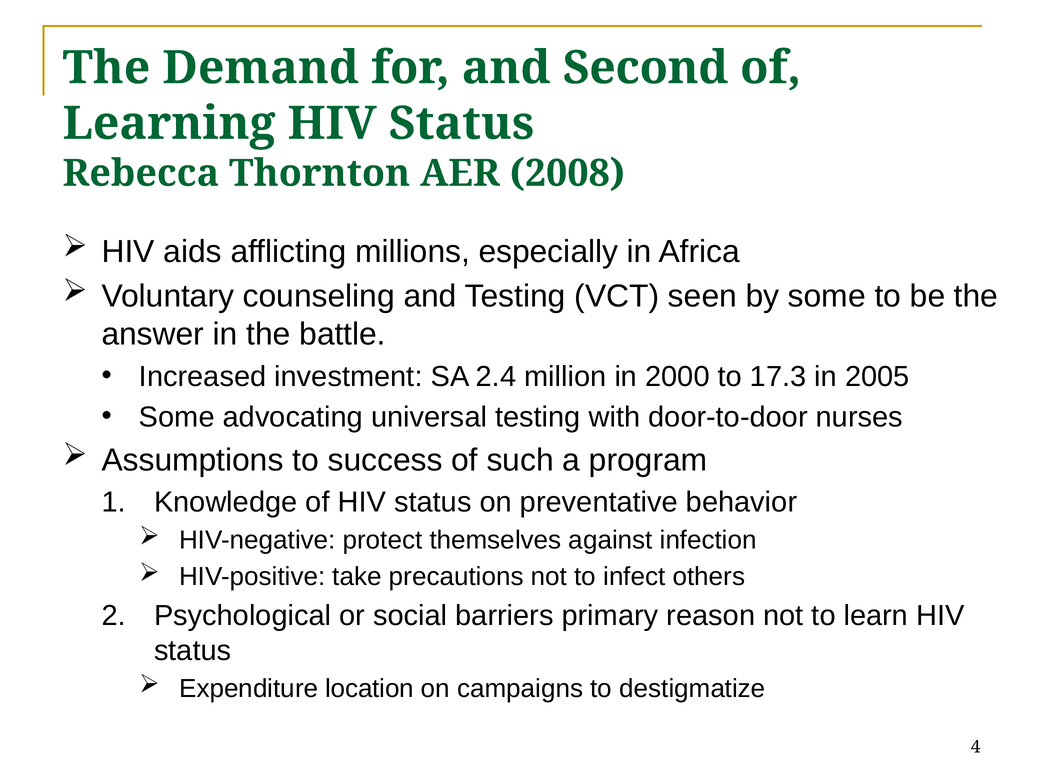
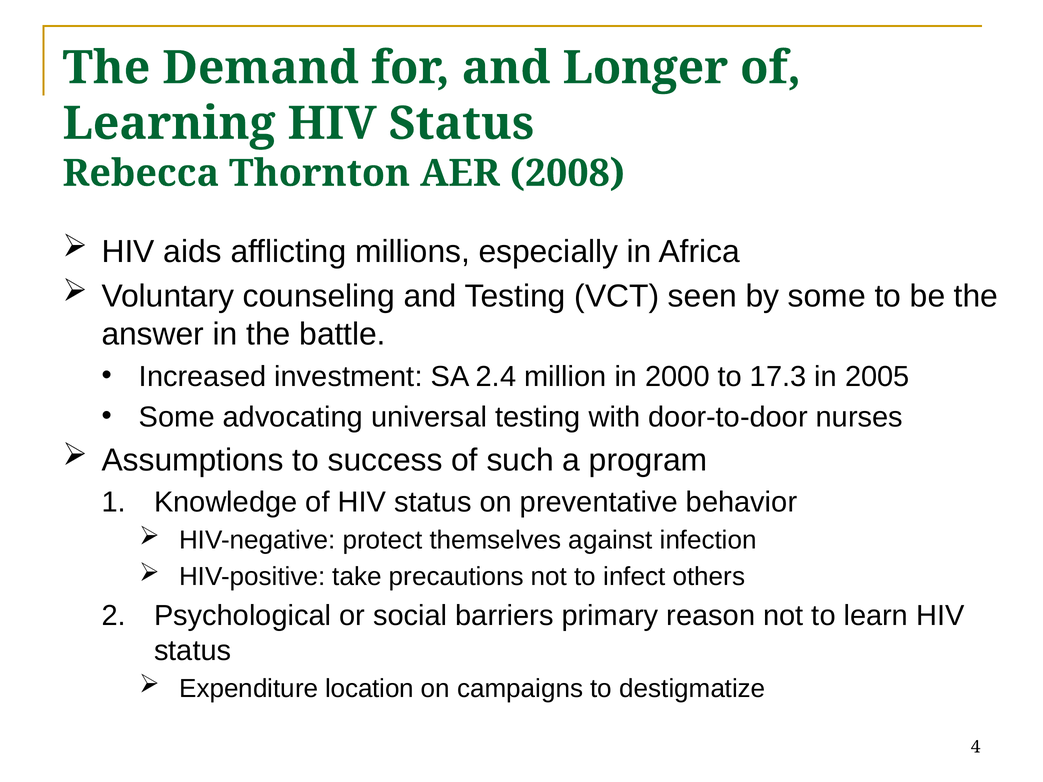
Second: Second -> Longer (645, 68)
